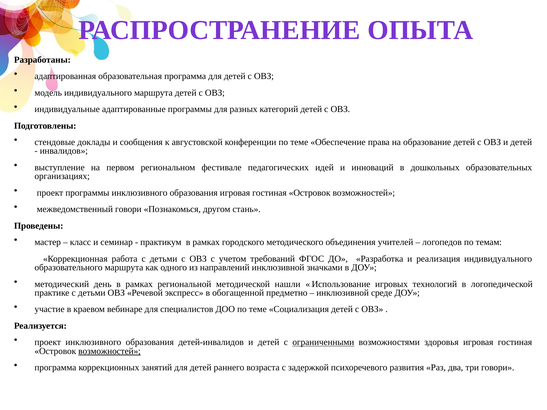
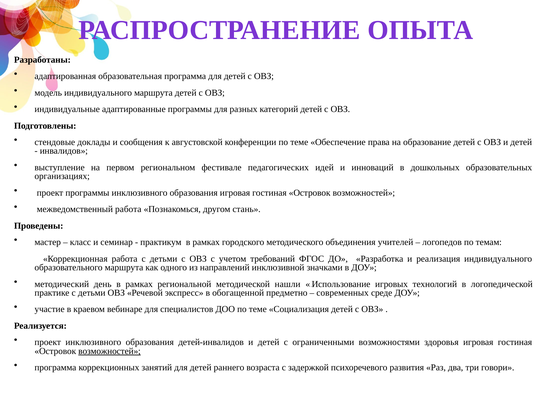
межведомственный говори: говори -> работа (128, 209)
инклюзивной: инклюзивной -> современных (343, 293)
ограниченными underline: present -> none (323, 342)
